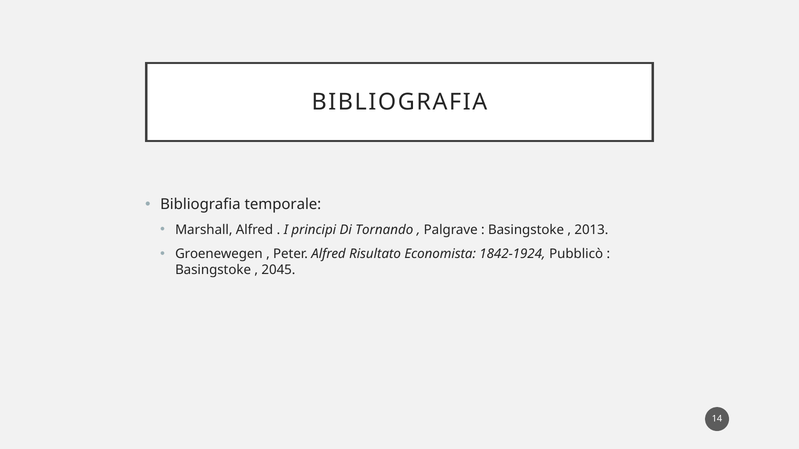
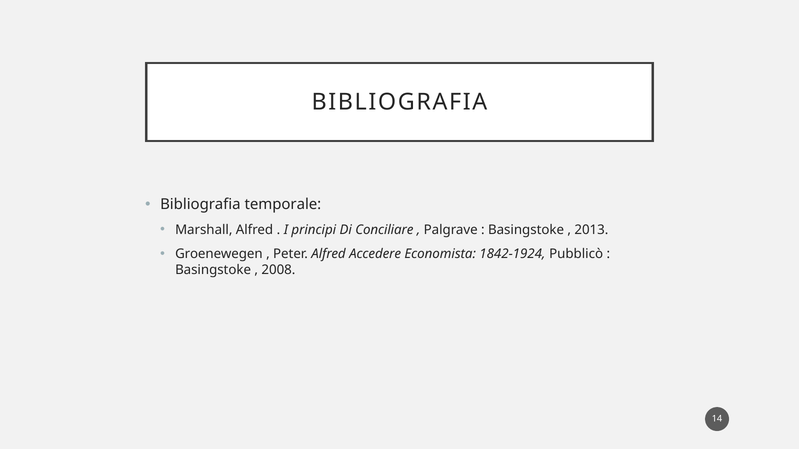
Tornando: Tornando -> Conciliare (384, 230)
Risultato: Risultato -> Accedere (375, 254)
2045: 2045 -> 2008 (278, 270)
